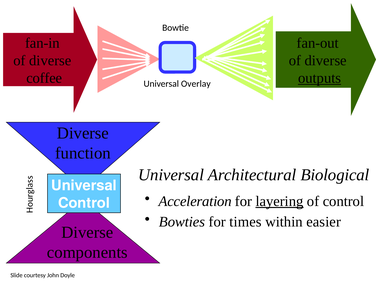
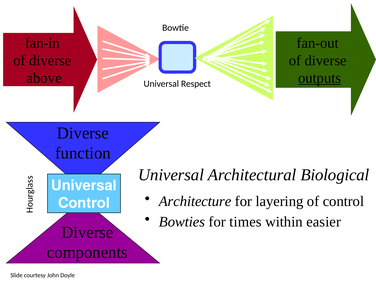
coffee: coffee -> above (44, 78)
Overlay: Overlay -> Respect (196, 84)
Acceleration: Acceleration -> Architecture (195, 201)
layering underline: present -> none (280, 201)
